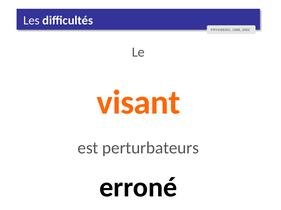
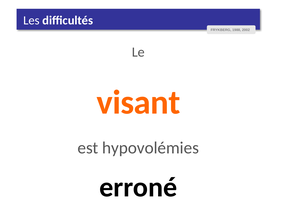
perturbateurs: perturbateurs -> hypovolémies (151, 148)
